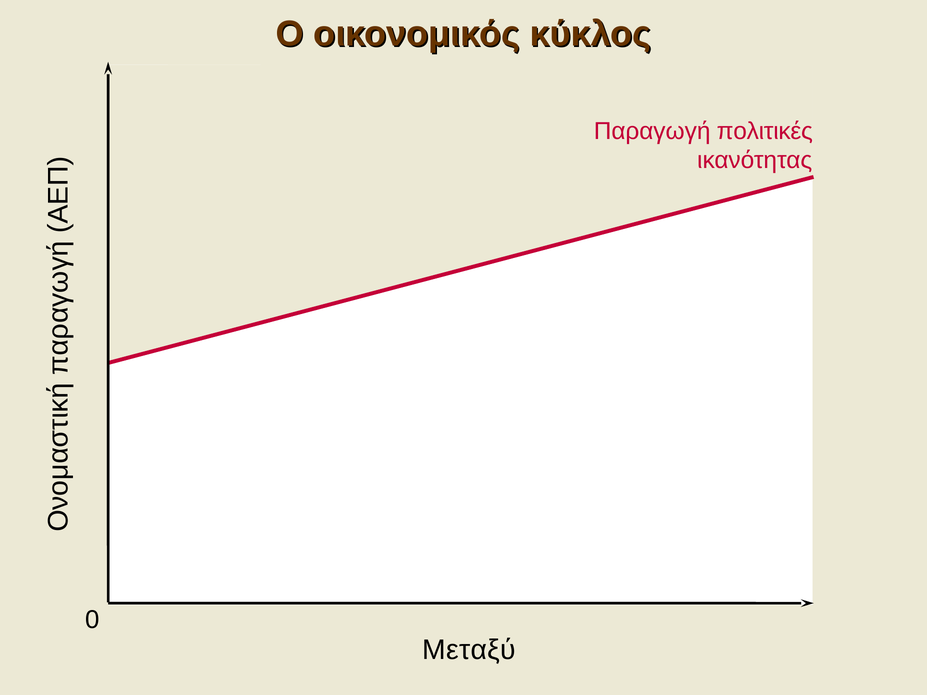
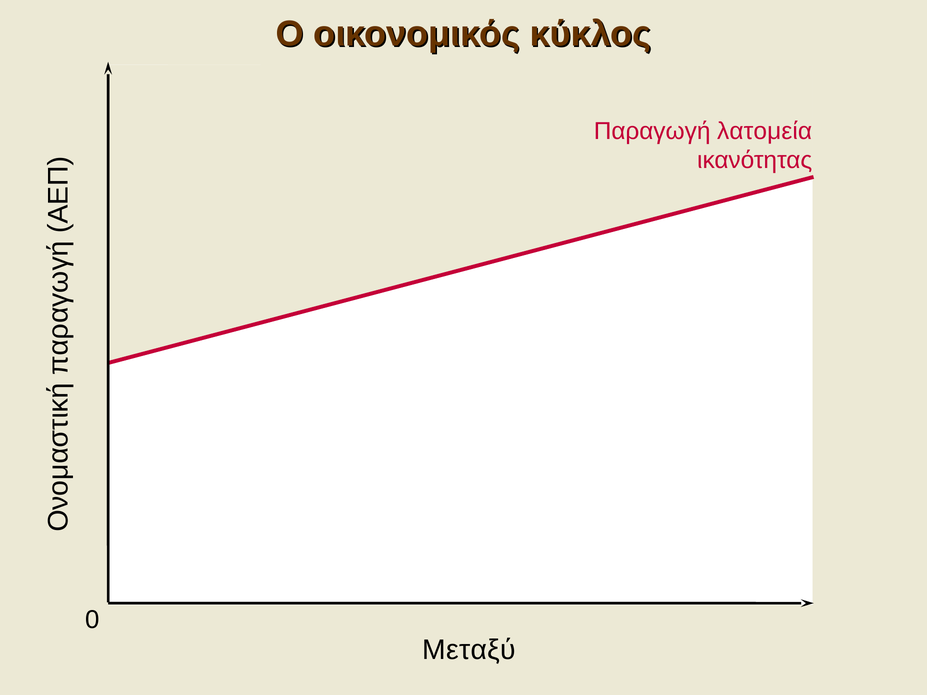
πολιτικές: πολιτικές -> λατομεία (765, 131)
